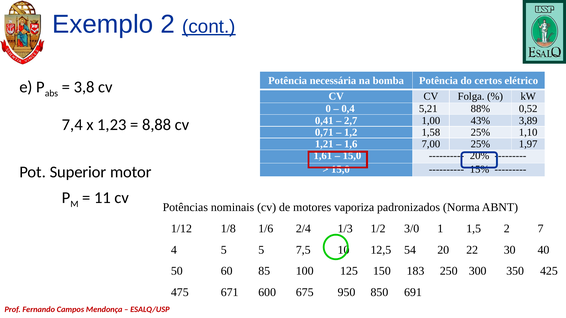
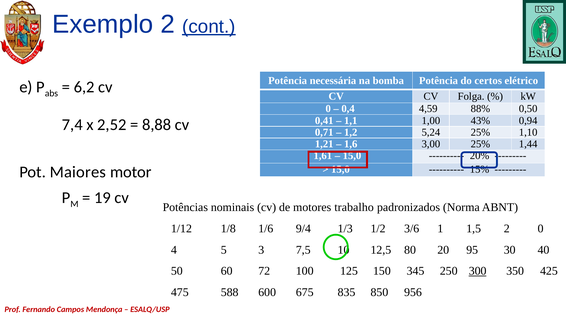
3,8: 3,8 -> 6,2 (84, 87)
5,21: 5,21 -> 4,59 (428, 109)
0,52: 0,52 -> 0,50 (528, 109)
2,7: 2,7 -> 1,1 (351, 121)
3,89: 3,89 -> 0,94 (528, 121)
1,23: 1,23 -> 2,52 (112, 125)
1,58: 1,58 -> 5,24 (431, 132)
7,00: 7,00 -> 3,00 (431, 144)
1,97: 1,97 -> 1,44 (528, 144)
Superior: Superior -> Maiores (78, 172)
11: 11 -> 19 (103, 198)
vaporiza: vaporiza -> trabalho (354, 208)
2/4: 2/4 -> 9/4 (303, 229)
3/0: 3/0 -> 3/6 (412, 229)
2 7: 7 -> 0 (541, 229)
5 5: 5 -> 3 (261, 250)
54: 54 -> 80 (410, 250)
22: 22 -> 95 (472, 250)
85: 85 -> 72 (264, 271)
183: 183 -> 345 (415, 271)
300 underline: none -> present (478, 271)
671: 671 -> 588 (230, 293)
950: 950 -> 835 (347, 293)
691: 691 -> 956 (413, 293)
